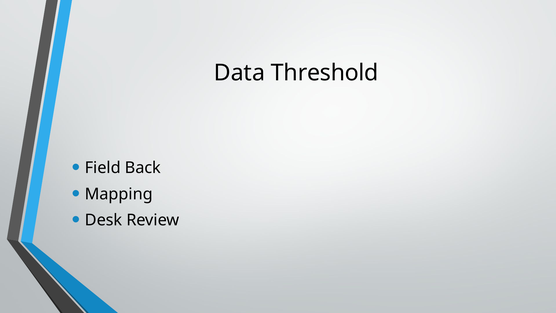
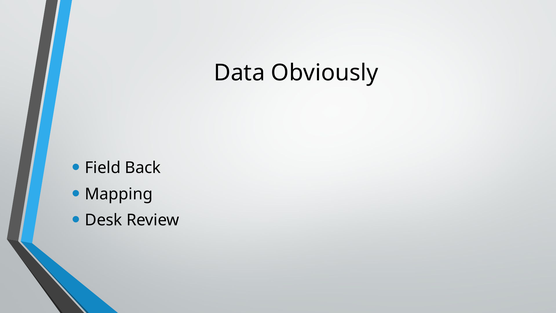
Threshold: Threshold -> Obviously (325, 73)
